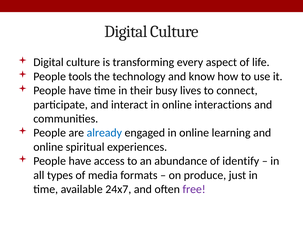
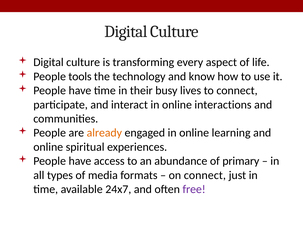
already colour: blue -> orange (104, 133)
identify: identify -> primary (241, 161)
on produce: produce -> connect (205, 175)
